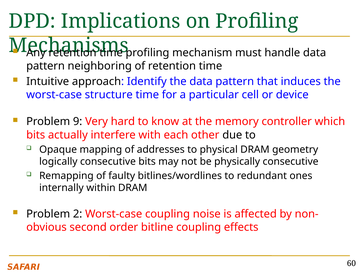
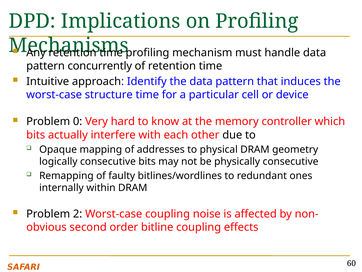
neighboring: neighboring -> concurrently (100, 66)
9: 9 -> 0 (78, 121)
